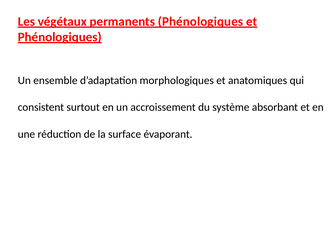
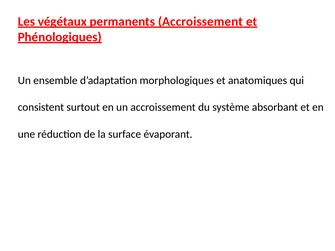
permanents Phénologiques: Phénologiques -> Accroissement (200, 22)
